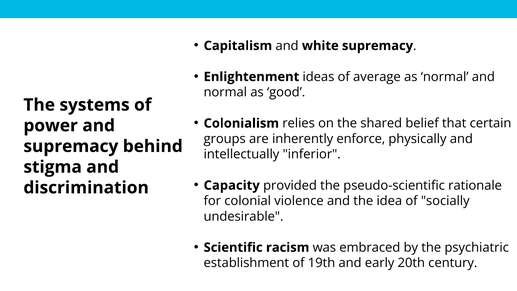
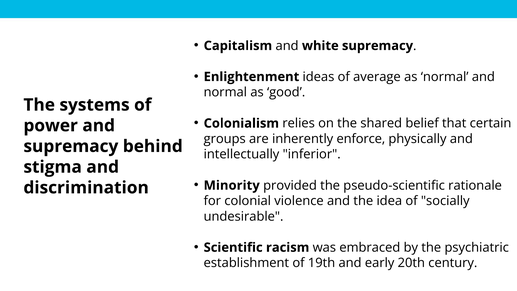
Capacity: Capacity -> Minority (232, 185)
